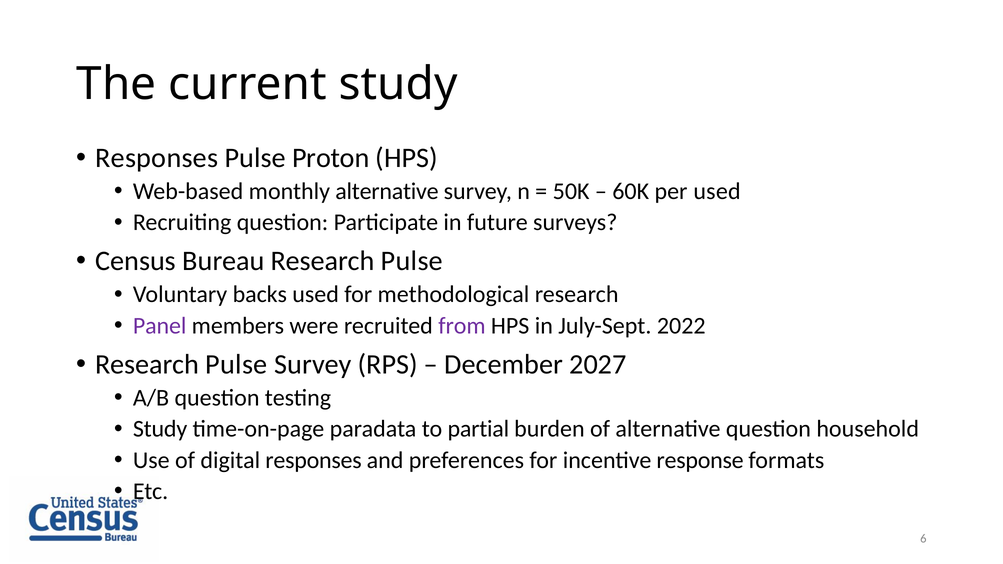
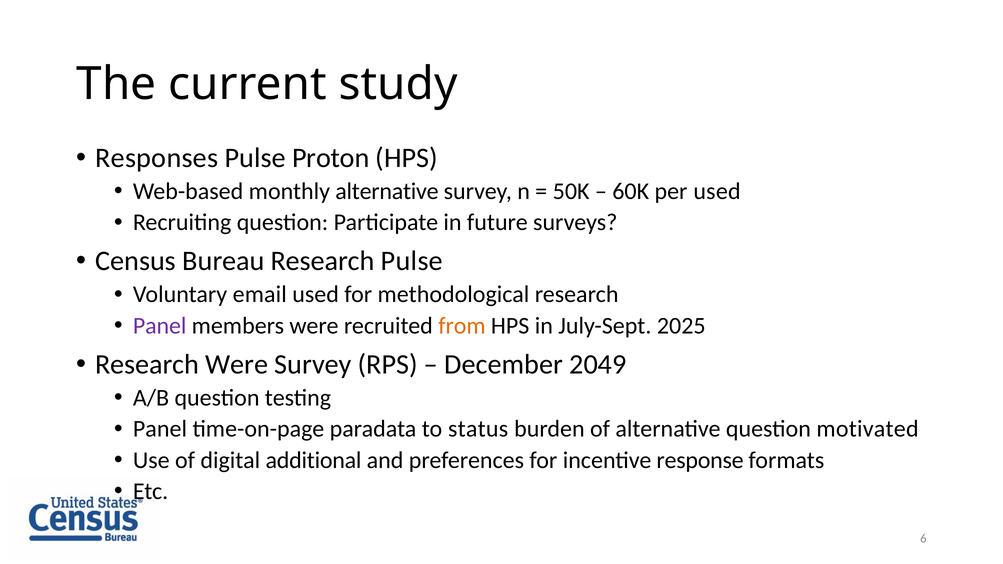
backs: backs -> email (260, 295)
from colour: purple -> orange (462, 326)
2022: 2022 -> 2025 (681, 326)
Pulse: Pulse -> Were (237, 364)
2027: 2027 -> 2049 (598, 364)
Study: Study -> Panel (160, 429)
partial: partial -> status (478, 429)
household: household -> motivated (868, 429)
digital responses: responses -> additional (314, 460)
